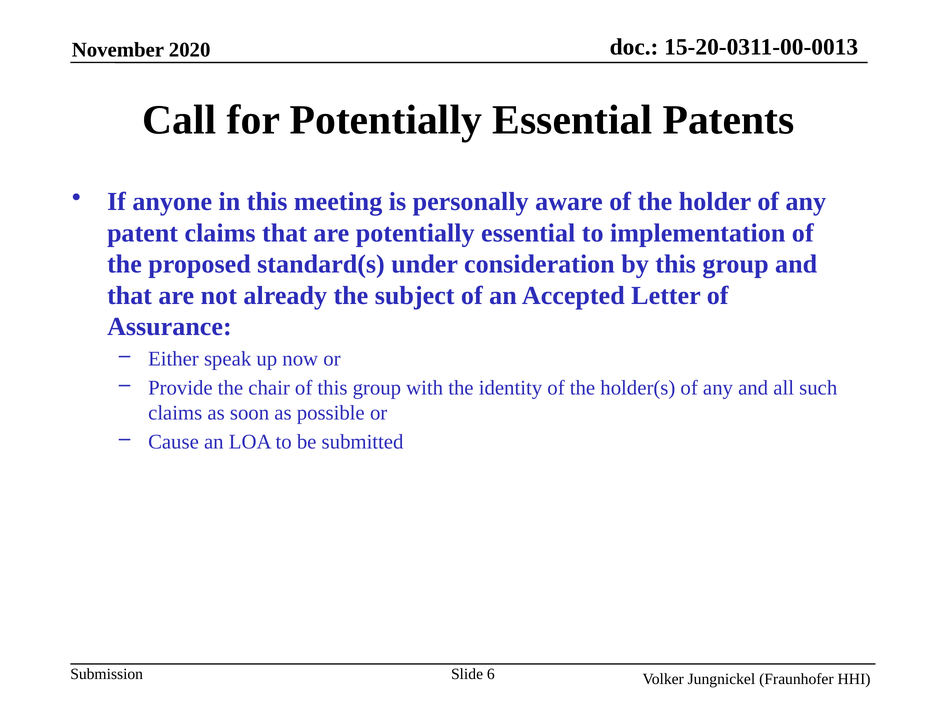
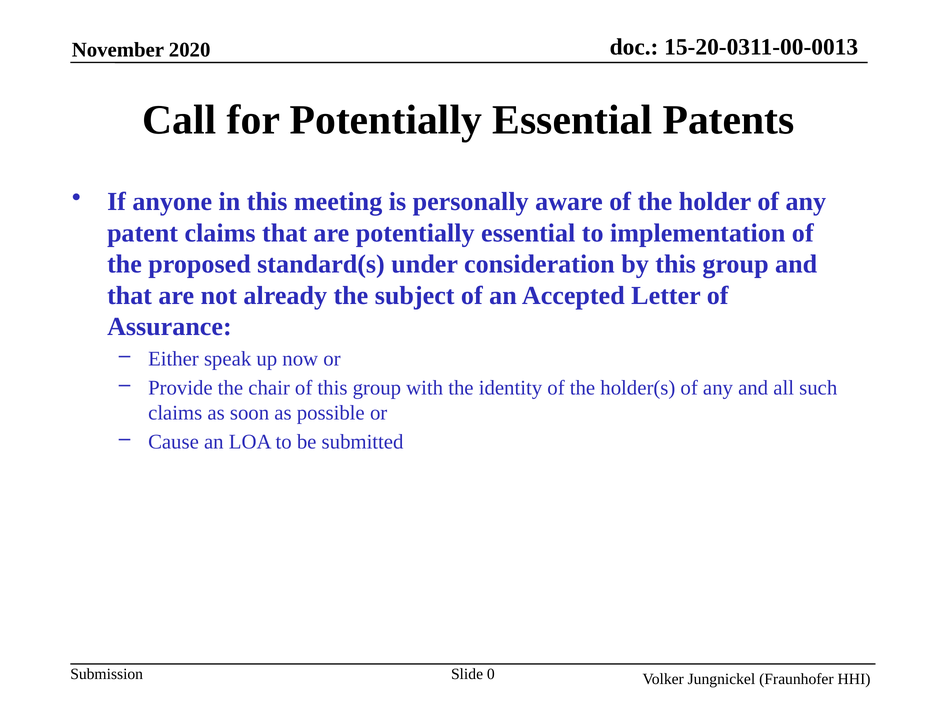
6: 6 -> 0 (491, 675)
